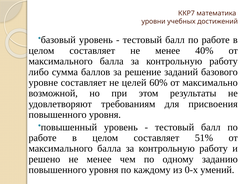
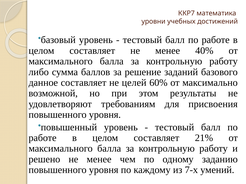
уровне: уровне -> данное (43, 83)
51%: 51% -> 21% (204, 138)
0-х: 0-х -> 7-х (191, 170)
